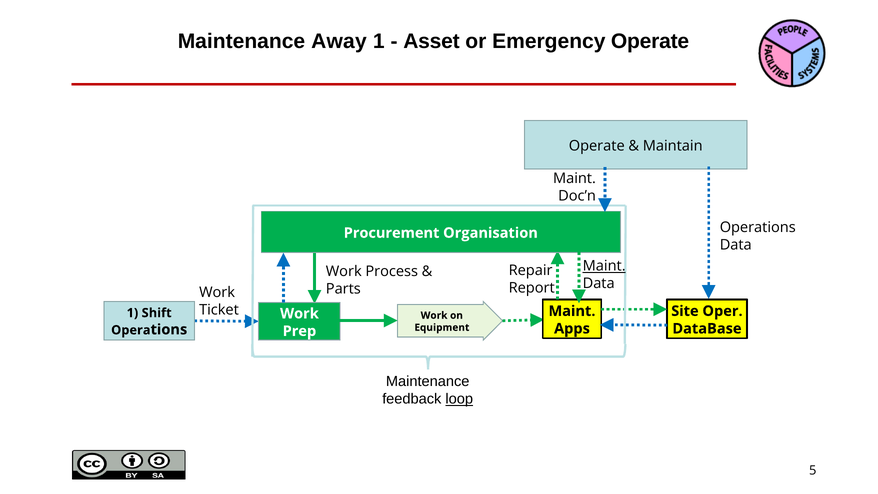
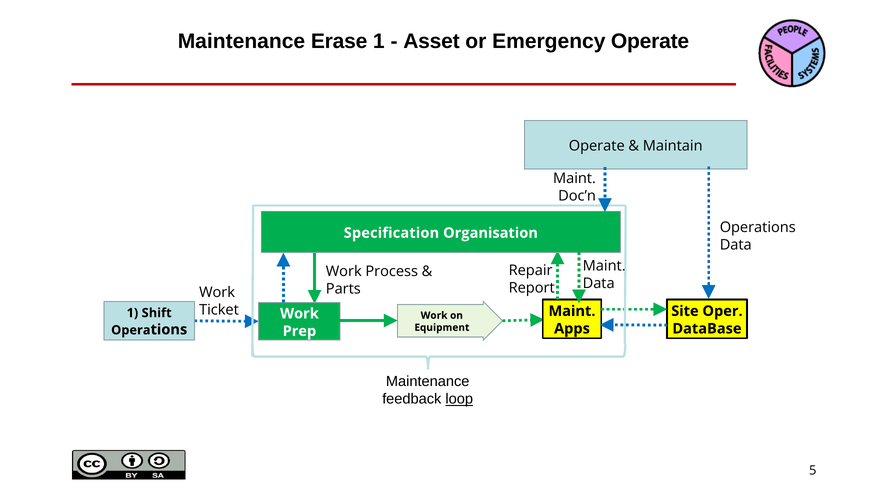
Away: Away -> Erase (339, 41)
Procurement: Procurement -> Specification (391, 233)
Maint underline: present -> none (604, 266)
